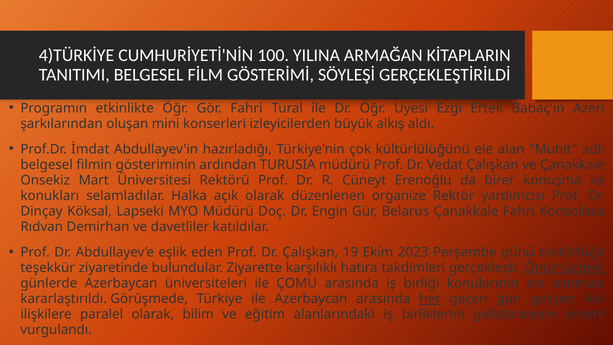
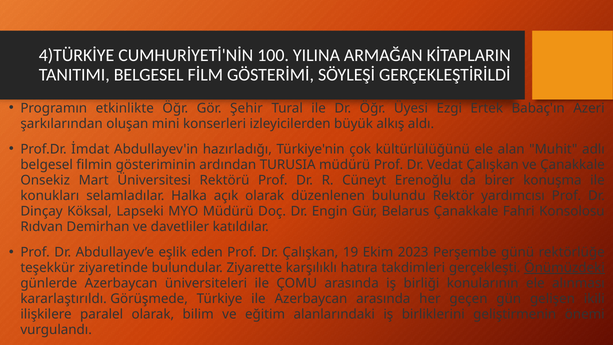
Gör Fahri: Fahri -> Şehir (246, 108)
organize: organize -> bulundu (399, 196)
her underline: present -> none (430, 299)
